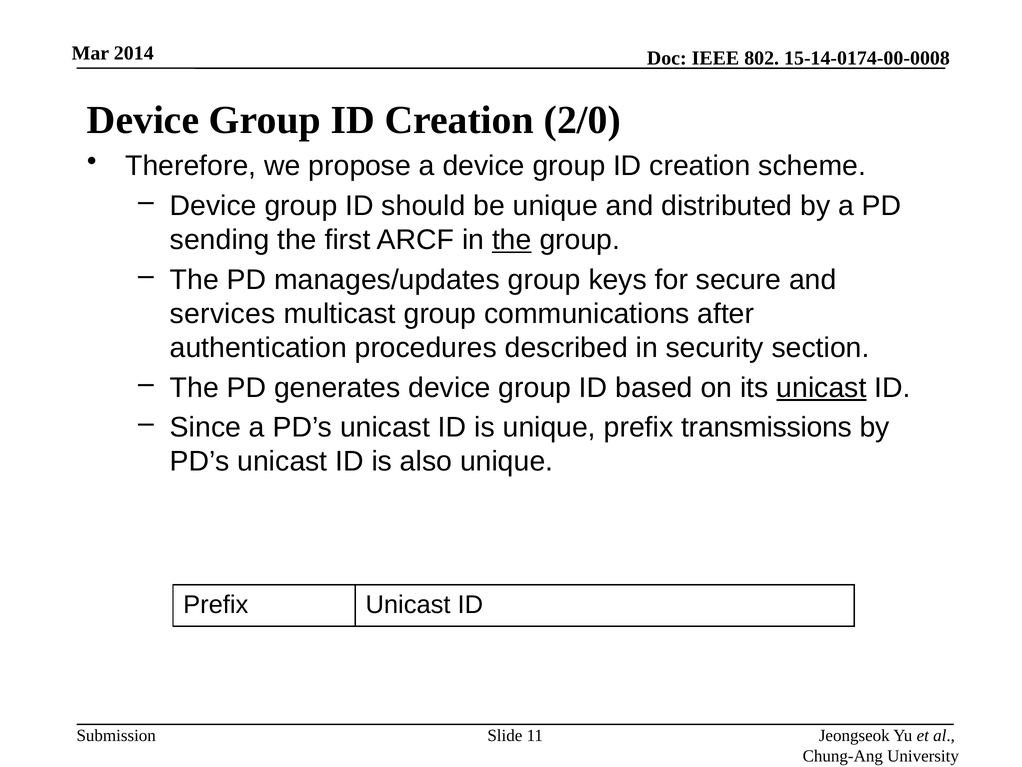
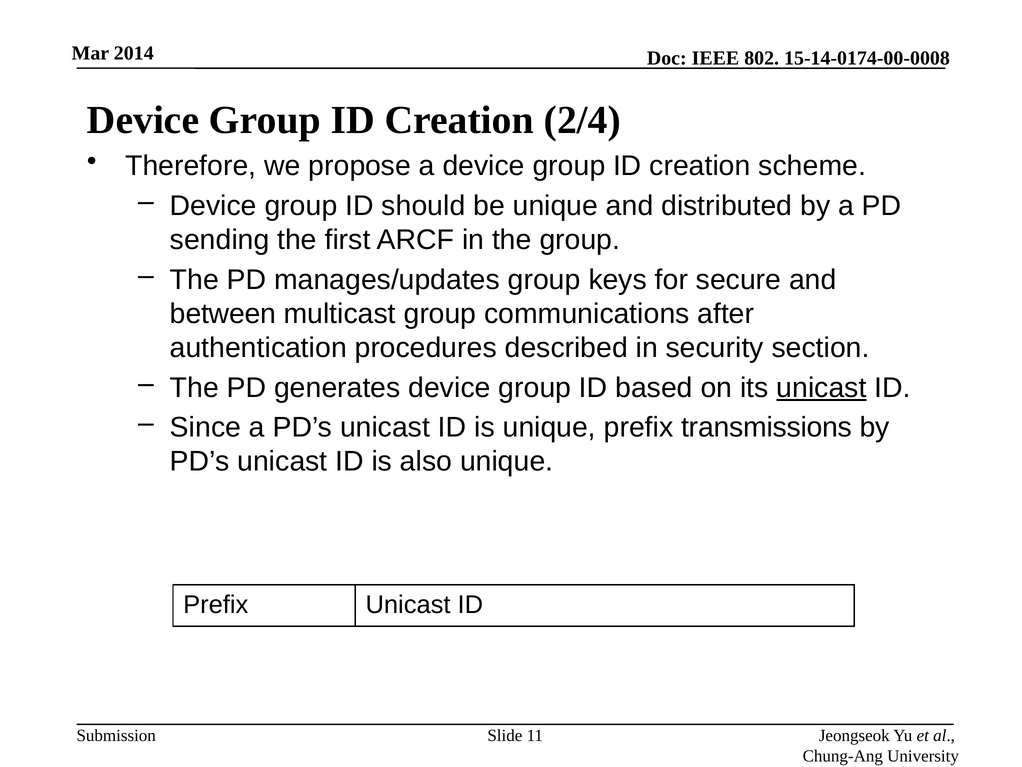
2/0: 2/0 -> 2/4 (582, 120)
the underline: present -> none (512, 240)
services: services -> between (223, 314)
